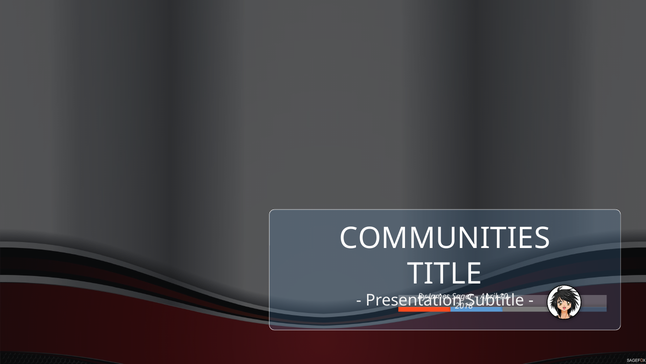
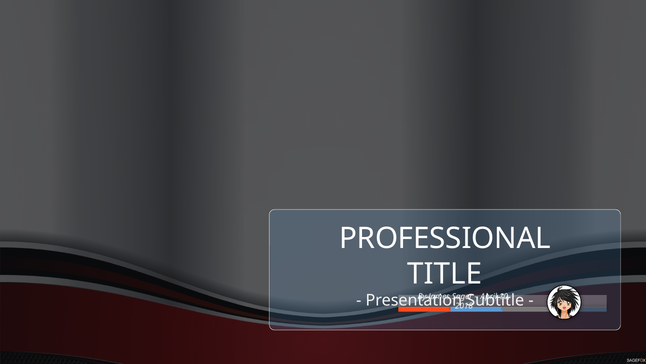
COMMUNITIES: COMMUNITIES -> PROFESSIONAL (445, 238)
